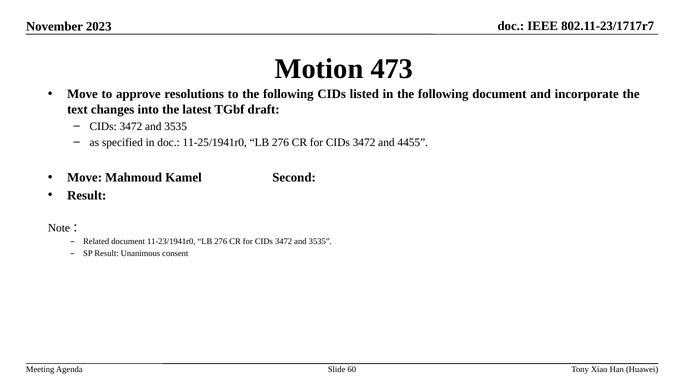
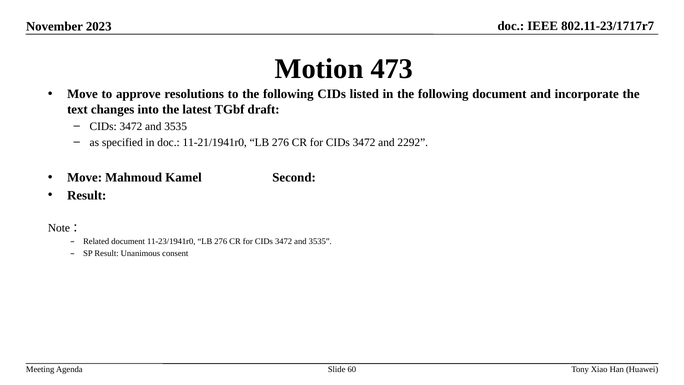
11-25/1941r0: 11-25/1941r0 -> 11-21/1941r0 (215, 142)
4455: 4455 -> 2292 (413, 142)
